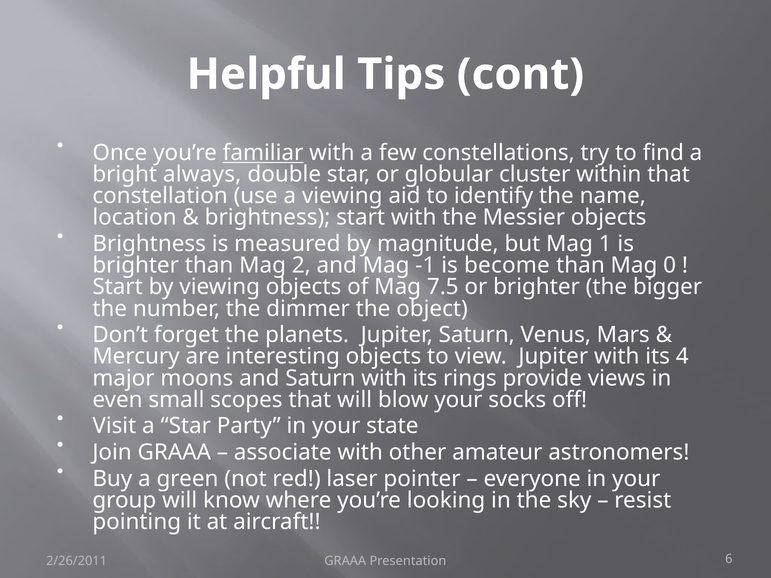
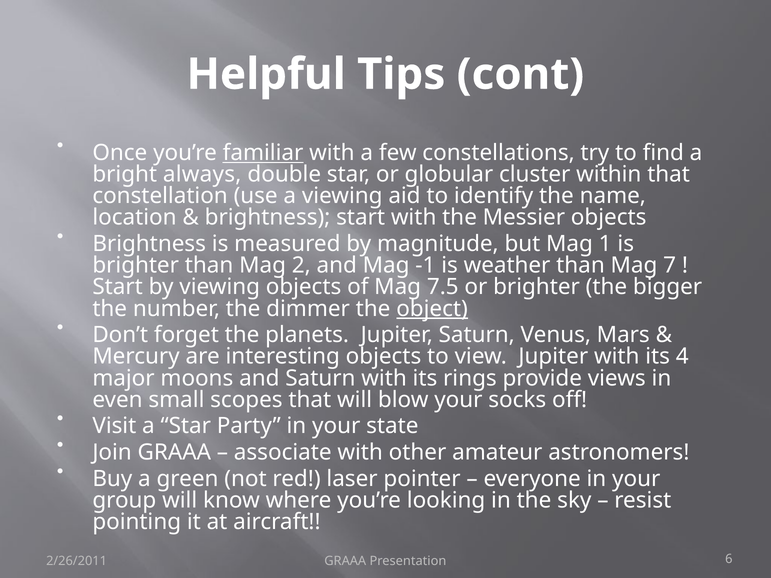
become: become -> weather (507, 266)
0: 0 -> 7 (670, 266)
object underline: none -> present (432, 309)
